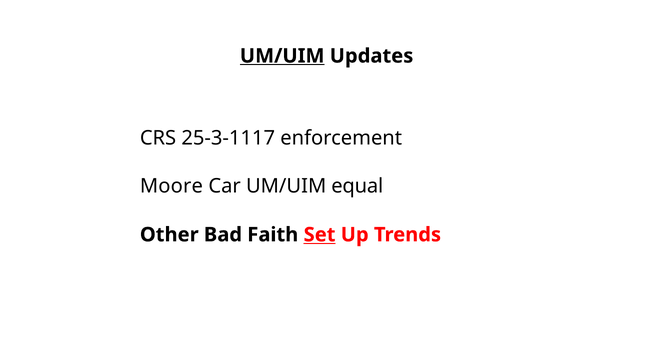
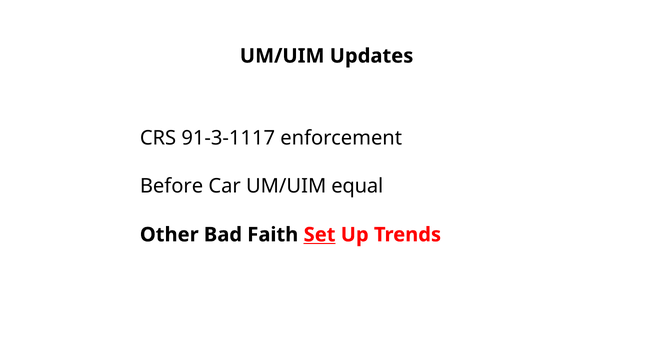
UM/UIM underline: present -> none (282, 56)
25-3-1117: 25-3-1117 -> 91-3-1117 (228, 138)
Moore: Moore -> Before (172, 186)
